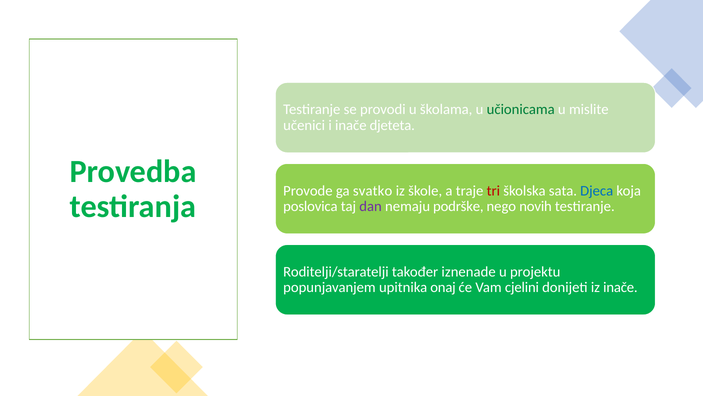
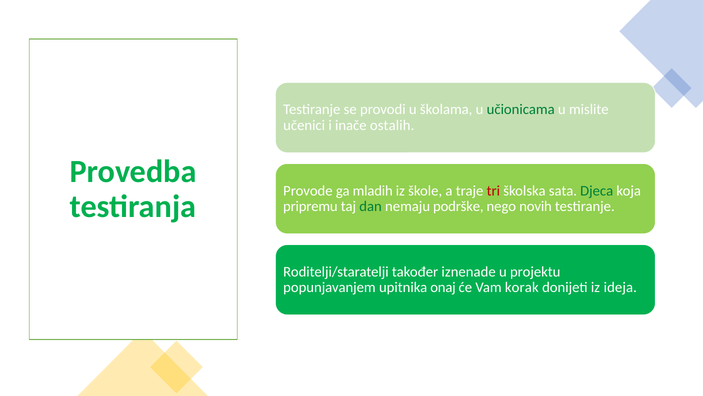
djeteta: djeteta -> ostalih (392, 125)
svatko: svatko -> mladih (373, 190)
Djeca colour: blue -> green (597, 190)
poslovica: poslovica -> pripremu (310, 206)
dan colour: purple -> green (371, 206)
cjelini: cjelini -> korak (522, 287)
iz inače: inače -> ideja (620, 287)
